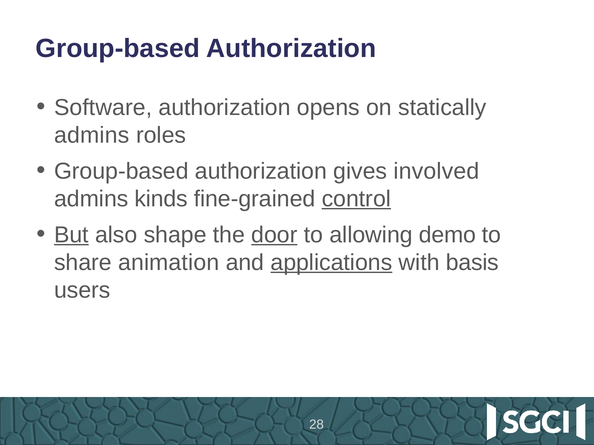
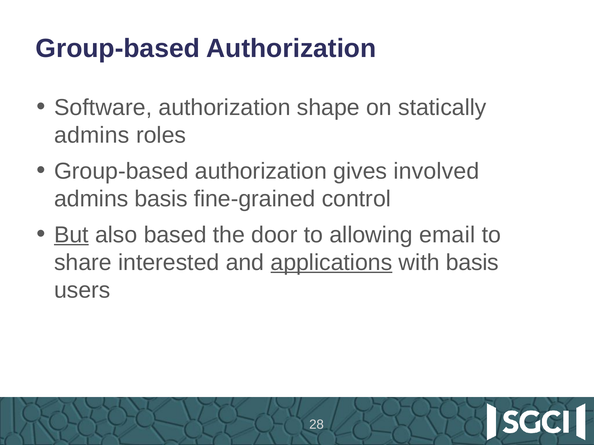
opens: opens -> shape (328, 108)
admins kinds: kinds -> basis (161, 199)
control underline: present -> none (356, 199)
shape: shape -> based (175, 235)
door underline: present -> none (274, 235)
demo: demo -> email (447, 235)
animation: animation -> interested (169, 263)
